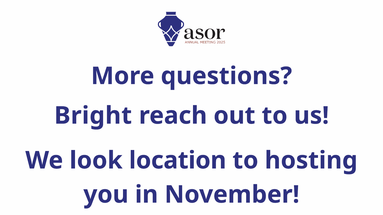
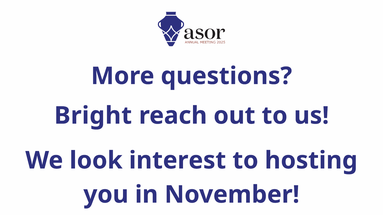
location: location -> interest (177, 161)
